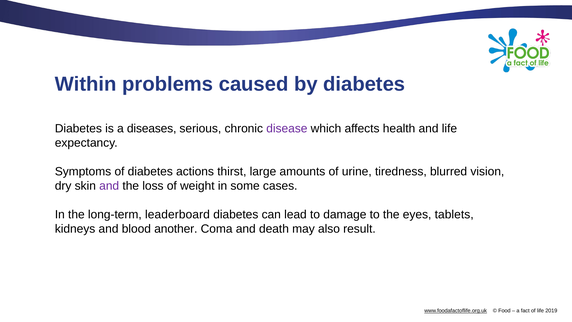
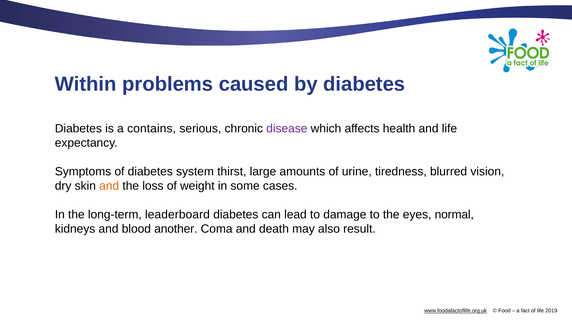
diseases: diseases -> contains (152, 129)
actions: actions -> system (195, 172)
and colour: purple -> orange (109, 186)
tablets: tablets -> normal (454, 214)
